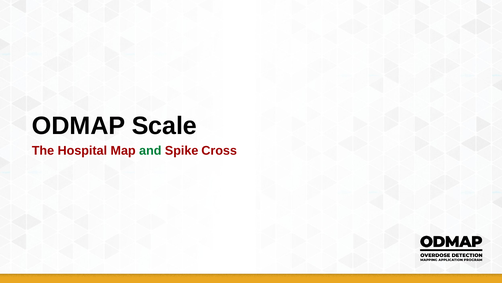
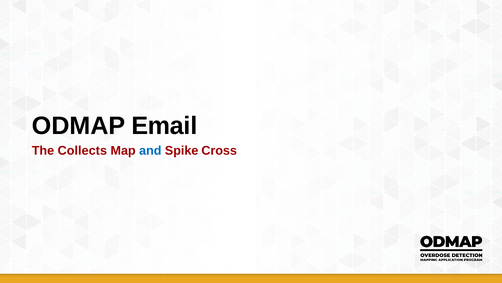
Scale: Scale -> Email (164, 126)
Hospital: Hospital -> Collects (82, 150)
and colour: green -> blue (150, 150)
